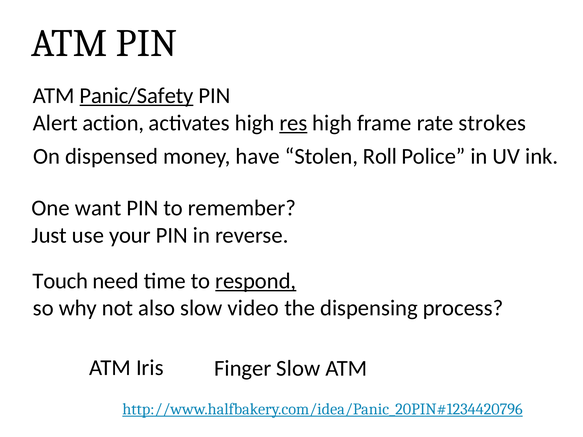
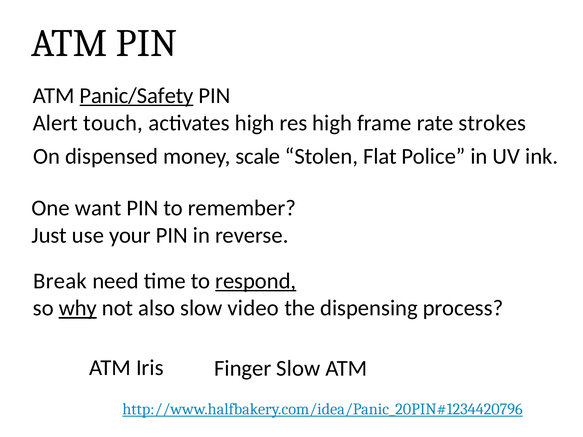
action: action -> touch (113, 123)
res underline: present -> none (293, 123)
have: have -> scale (258, 157)
Roll: Roll -> Flat (380, 157)
Touch: Touch -> Break (60, 281)
why underline: none -> present (78, 308)
